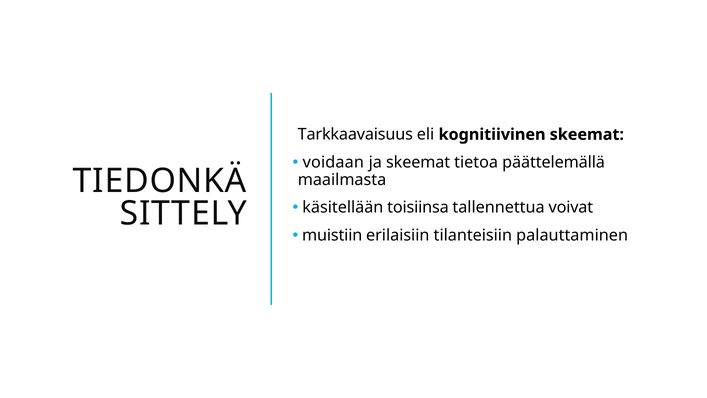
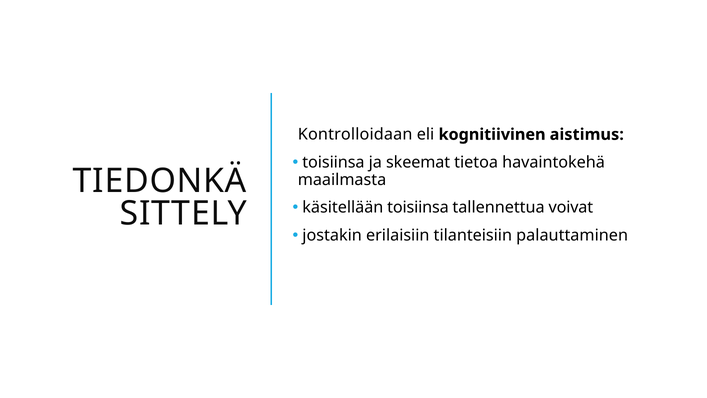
Tarkkaavaisuus: Tarkkaavaisuus -> Kontrolloidaan (355, 134)
kognitiivinen skeemat: skeemat -> aistimus (587, 134)
voidaan: voidaan -> toisiinsa (333, 162)
päättelemällä: päättelemällä -> havaintokehä (554, 162)
muistiin: muistiin -> jostakin (332, 235)
